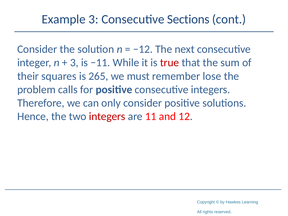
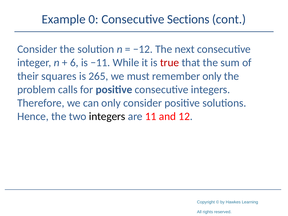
Example 3: 3 -> 0 (94, 19)
3: 3 -> 6 (74, 63)
remember lose: lose -> only (212, 76)
integers colour: red -> black (107, 116)
